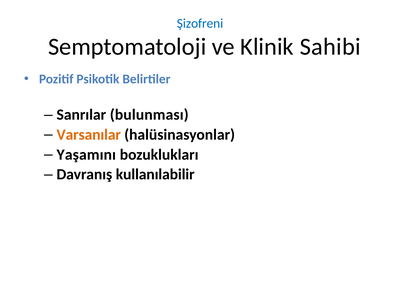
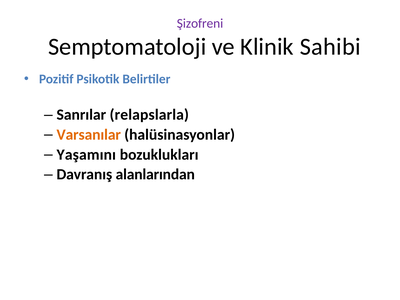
Şizofreni colour: blue -> purple (200, 23)
bulunması: bulunması -> relapslarla (149, 115)
kullanılabilir: kullanılabilir -> alanlarından (155, 175)
